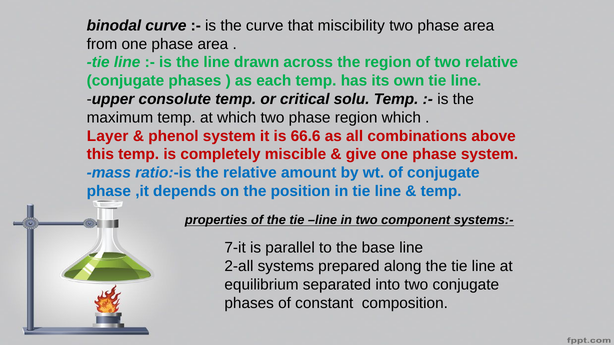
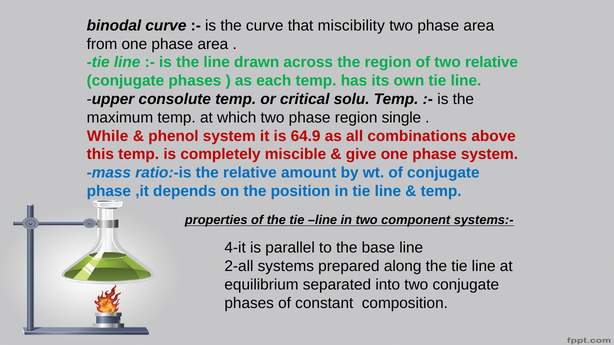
region which: which -> single (401, 118)
Layer: Layer -> While (108, 136)
66.6: 66.6 -> 64.9 (306, 136)
7-it: 7-it -> 4-it (235, 248)
